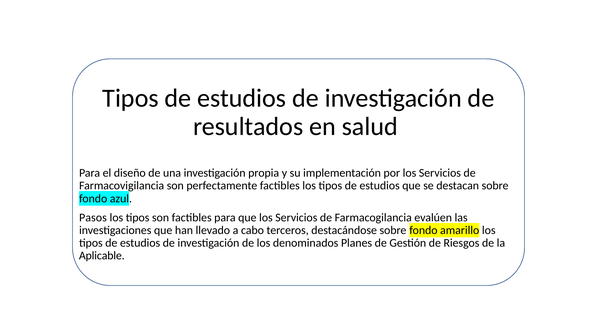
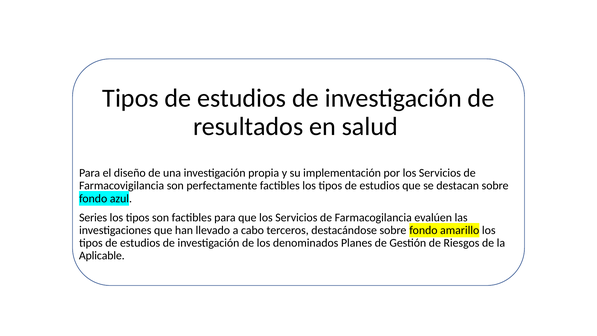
Pasos: Pasos -> Series (93, 217)
